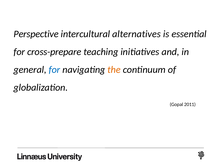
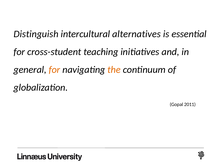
Perspective: Perspective -> Distinguish (36, 34)
cross-prepare: cross-prepare -> cross-student (54, 52)
for colour: blue -> orange (55, 70)
